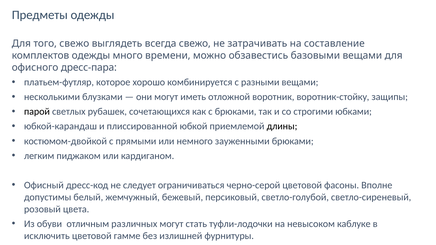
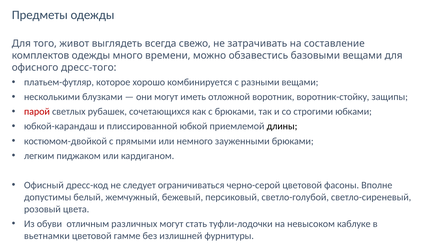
того свежо: свежо -> живот (74, 44)
дресс-пара: дресс-пара -> дресс-того (89, 68)
парой colour: black -> red (37, 112)
исключить: исключить -> вьетнамки (47, 236)
